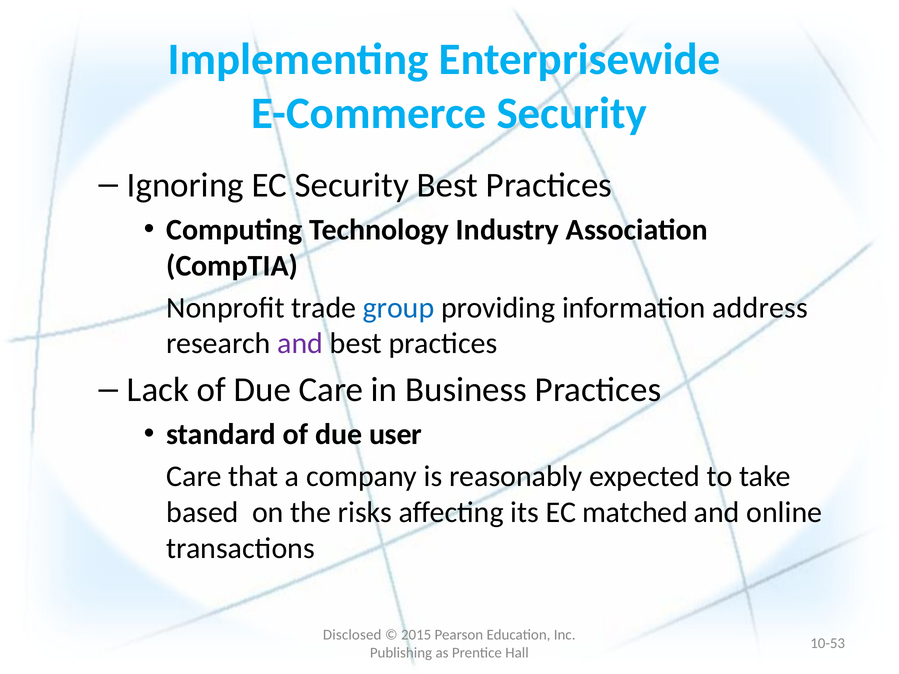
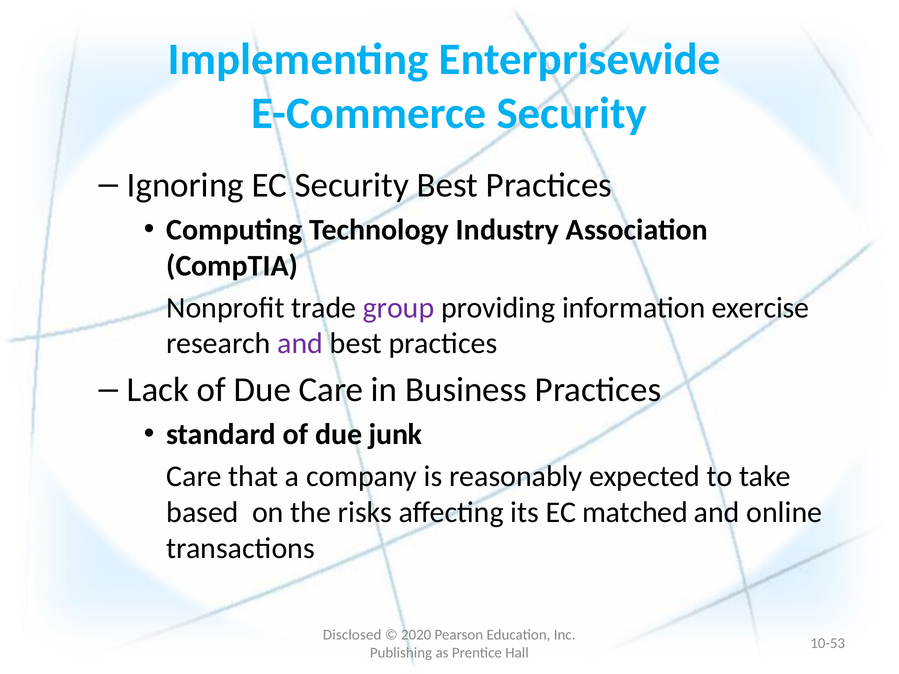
group colour: blue -> purple (399, 308)
address: address -> exercise (760, 308)
user: user -> junk (396, 435)
2015: 2015 -> 2020 (416, 635)
